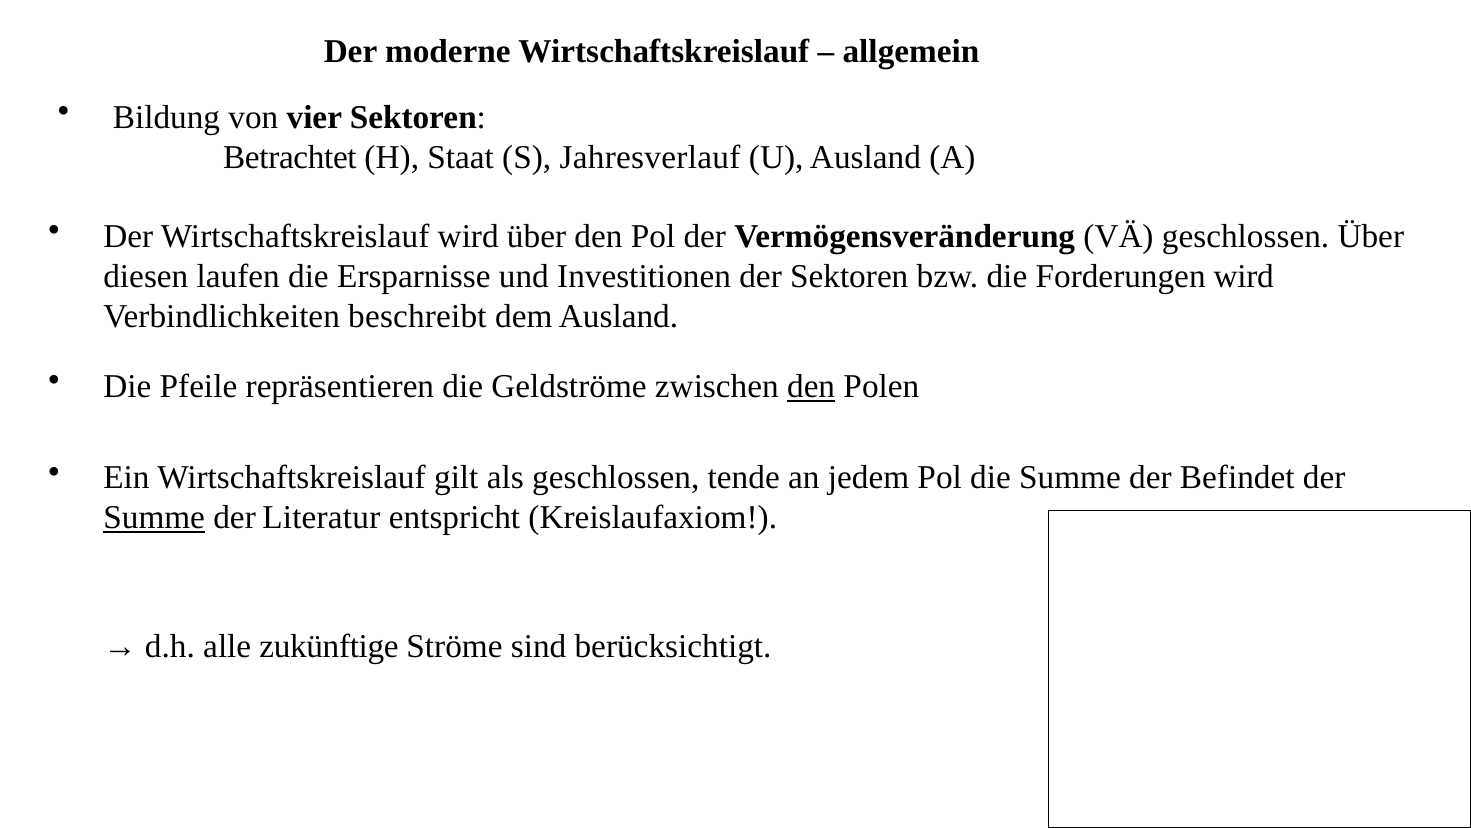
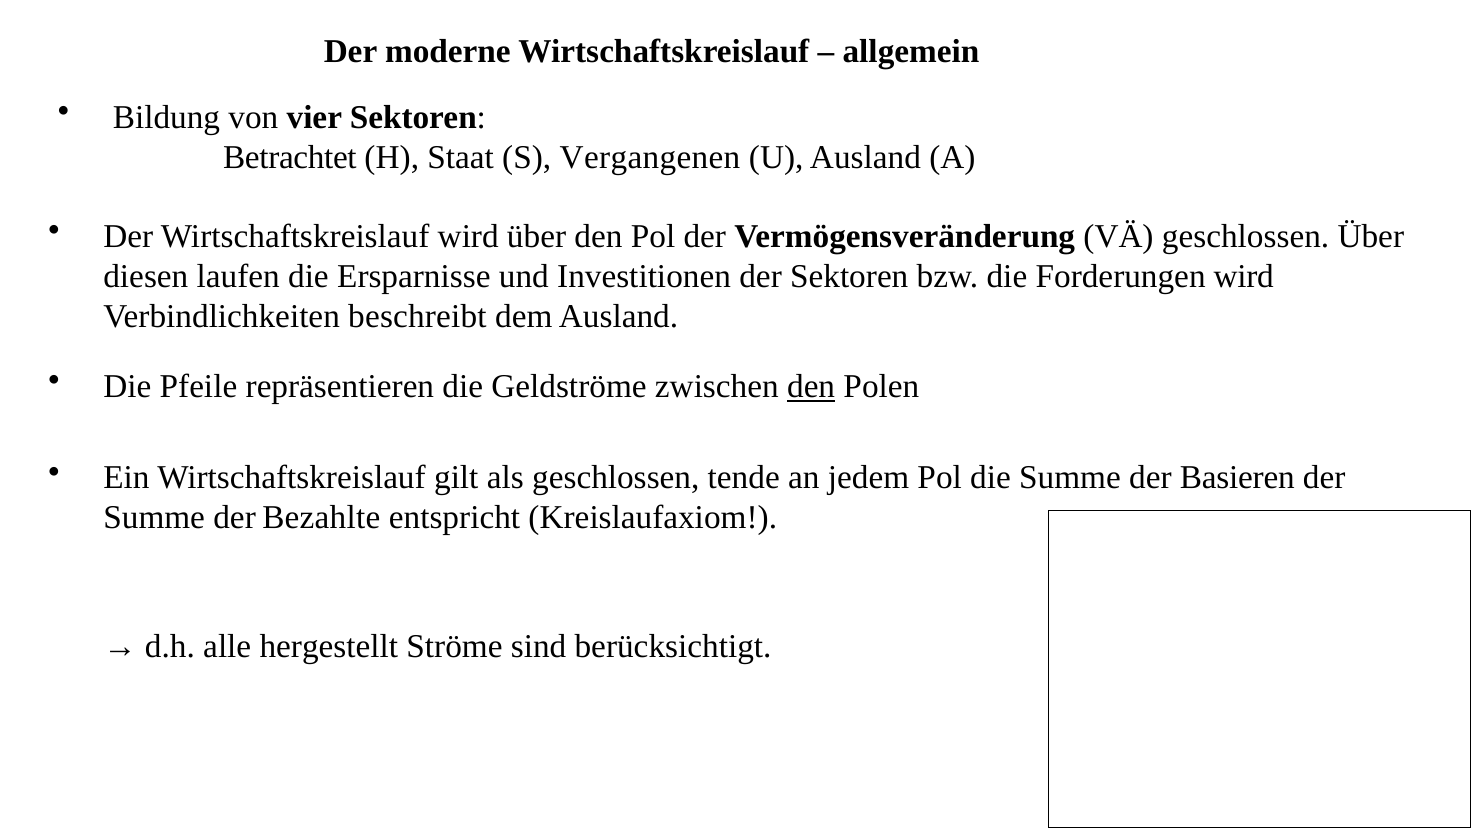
Jahresverlauf: Jahresverlauf -> Vergangenen (650, 157)
Befindet: Befindet -> Basieren (1237, 477)
Summe underline: present -> none (154, 517)
Literatur: Literatur -> Bezahlte (321, 517)
zukünftige: zukünftige -> hergestellt (329, 647)
